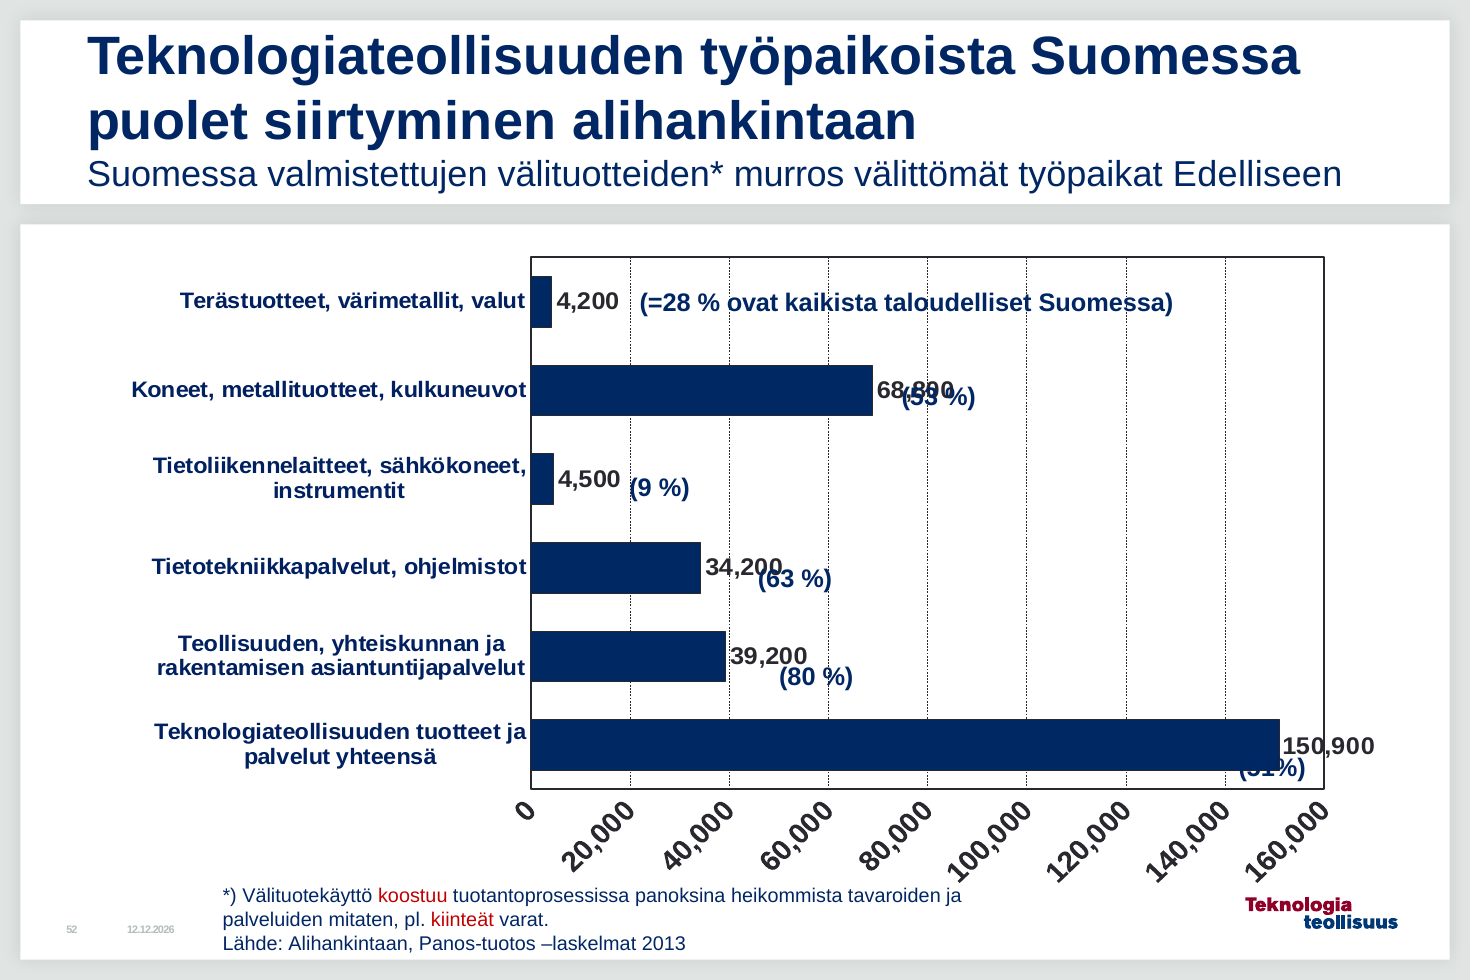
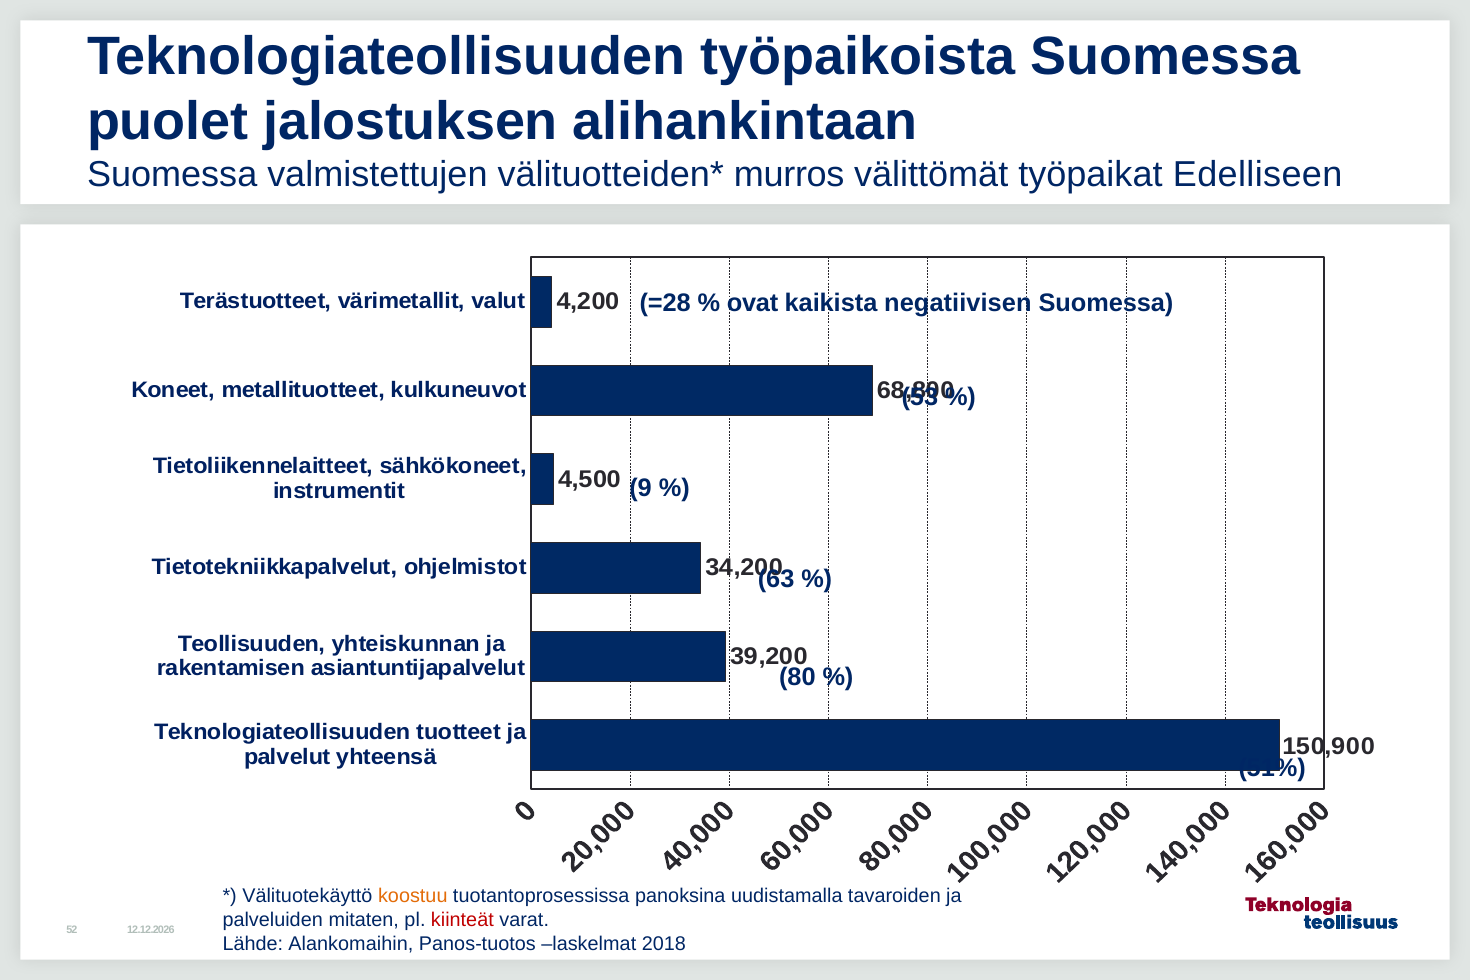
siirtyminen: siirtyminen -> jalostuksen (411, 122)
taloudelliset: taloudelliset -> negatiivisen (958, 303)
koostuu colour: red -> orange (413, 896)
heikommista: heikommista -> uudistamalla (787, 896)
Lähde Alihankintaan: Alihankintaan -> Alankomaihin (351, 943)
2013: 2013 -> 2018 (664, 943)
